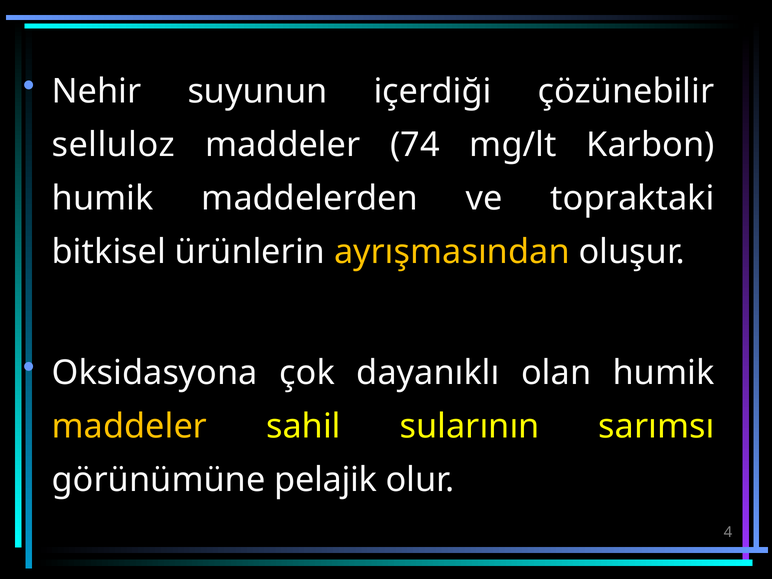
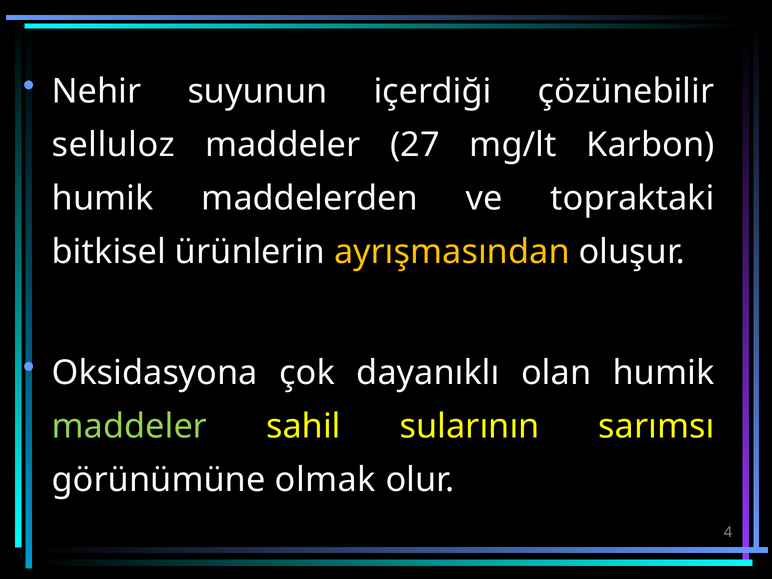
74: 74 -> 27 (415, 145)
maddeler colour: yellow -> light green (129, 426)
pelajik: pelajik -> olmak (325, 480)
